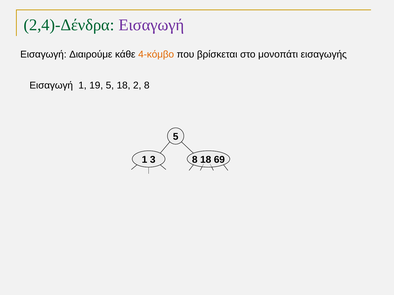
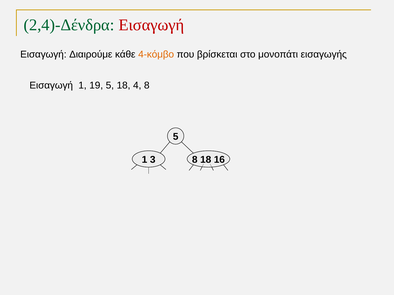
Εισαγωγή colour: purple -> red (151, 25)
2: 2 -> 4 (137, 86)
69: 69 -> 16 (219, 160)
